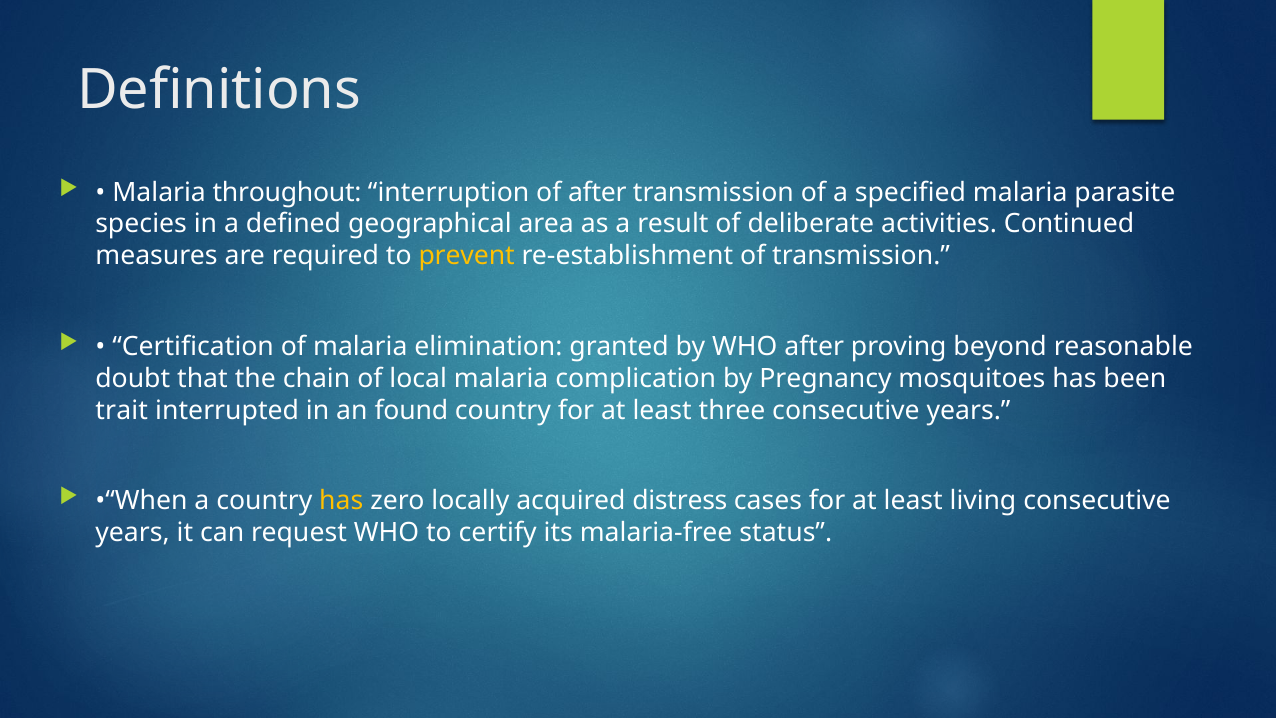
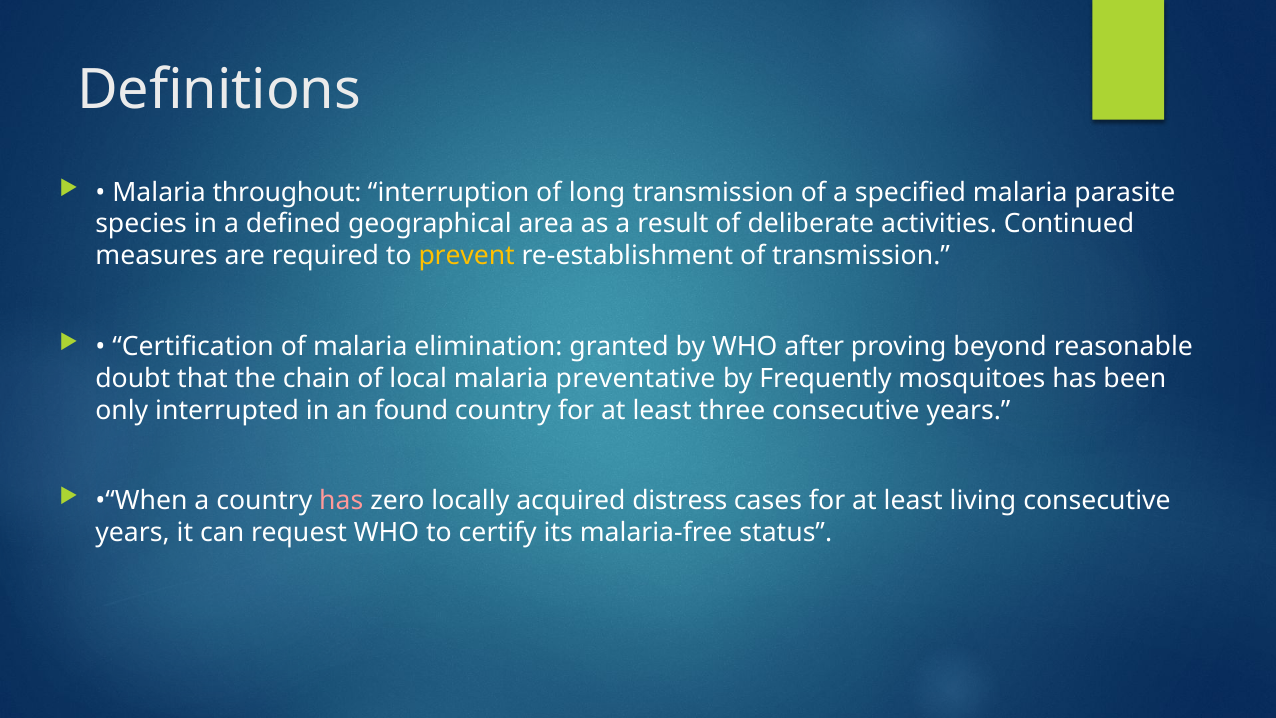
of after: after -> long (597, 192)
complication: complication -> preventative (636, 378)
Pregnancy: Pregnancy -> Frequently (826, 378)
trait: trait -> only (122, 410)
has colour: yellow -> pink (341, 501)
